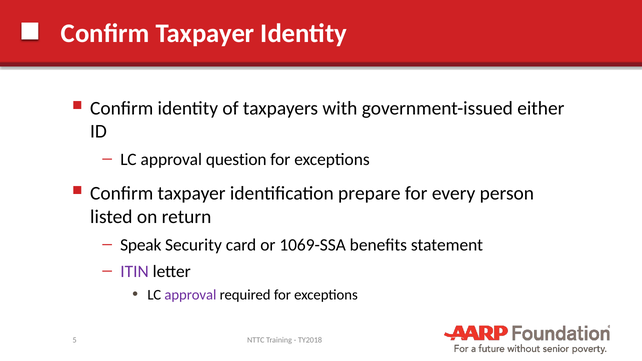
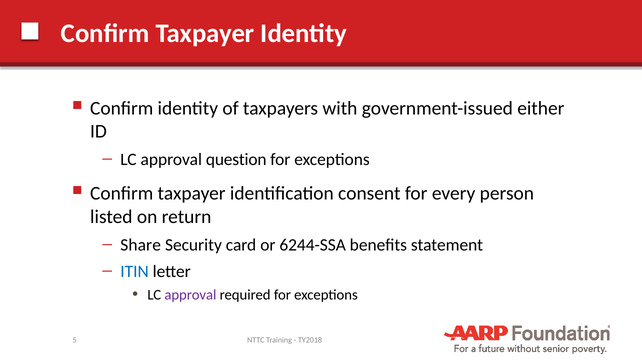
prepare: prepare -> consent (369, 194)
Speak: Speak -> Share (141, 245)
1069-SSA: 1069-SSA -> 6244-SSA (313, 245)
ITIN colour: purple -> blue (135, 272)
